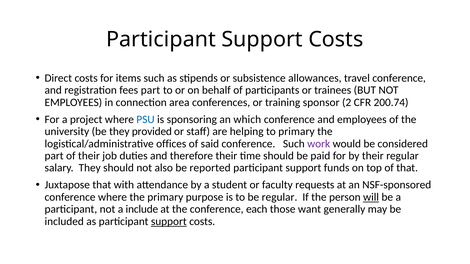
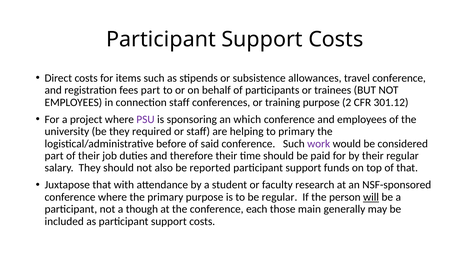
connection area: area -> staff (179, 102)
training sponsor: sponsor -> purpose (321, 102)
200.74: 200.74 -> 301.12 (391, 102)
PSU colour: blue -> purple (146, 120)
provided: provided -> required (152, 132)
offices: offices -> before (171, 144)
requests: requests -> research (315, 185)
include: include -> though (142, 210)
want: want -> main (309, 210)
support underline: present -> none (169, 222)
